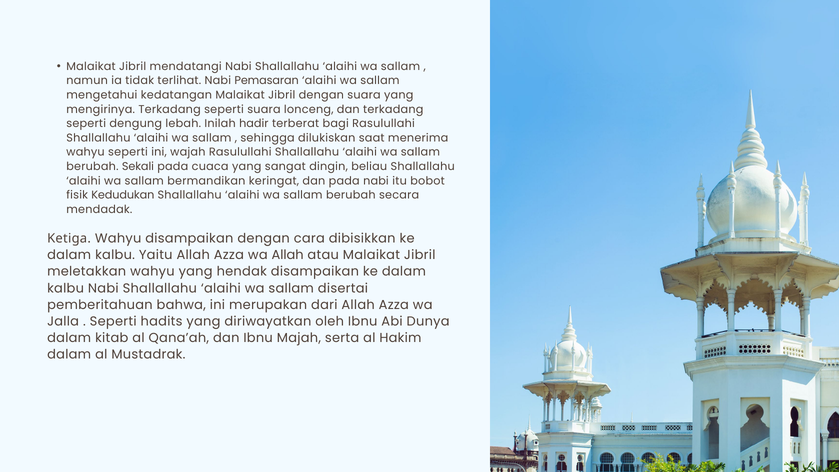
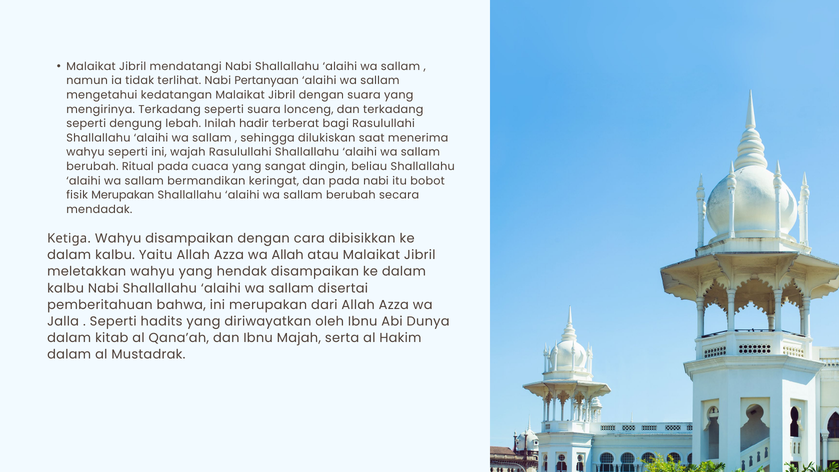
Pemasaran: Pemasaran -> Pertanyaan (267, 81)
Sekali: Sekali -> Ritual (138, 167)
fisik Kedudukan: Kedudukan -> Merupakan (123, 195)
